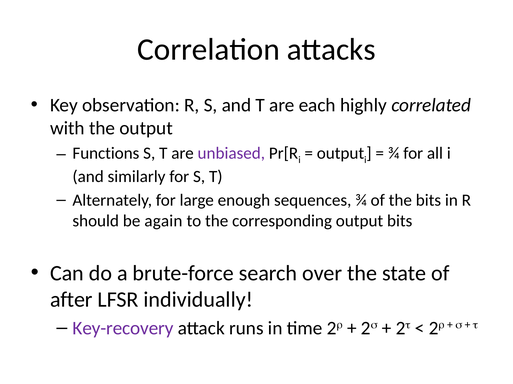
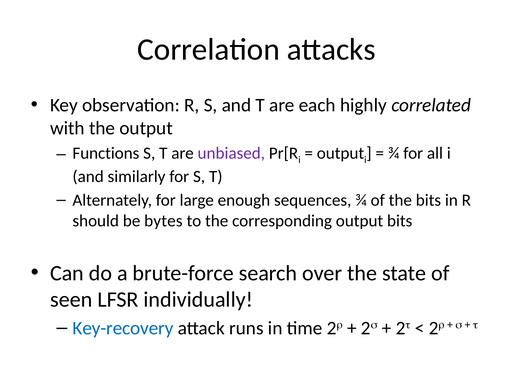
again: again -> bytes (163, 221)
after: after -> seen (71, 300)
Key-recovery colour: purple -> blue (123, 329)
